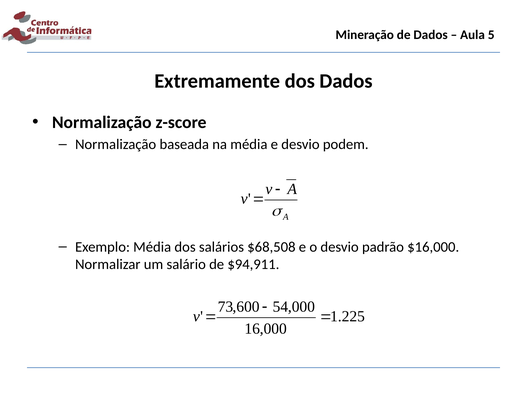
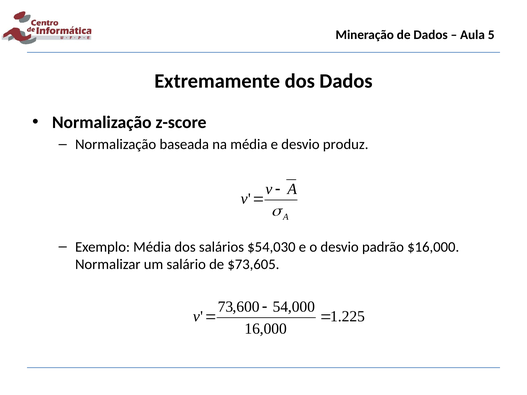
podem: podem -> produz (346, 145)
$68,508: $68,508 -> $54,030 (271, 247)
$94,911: $94,911 -> $73,605 (253, 265)
